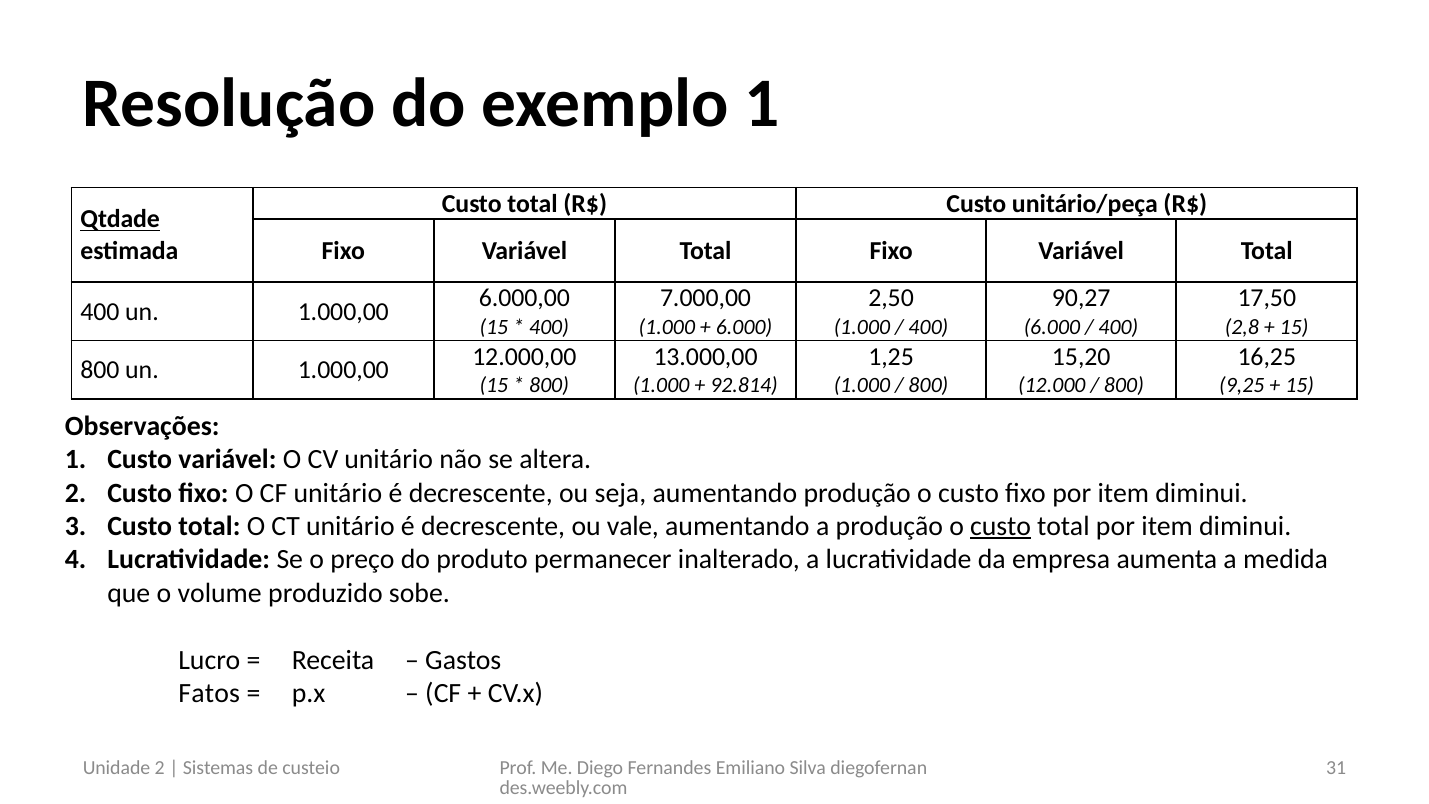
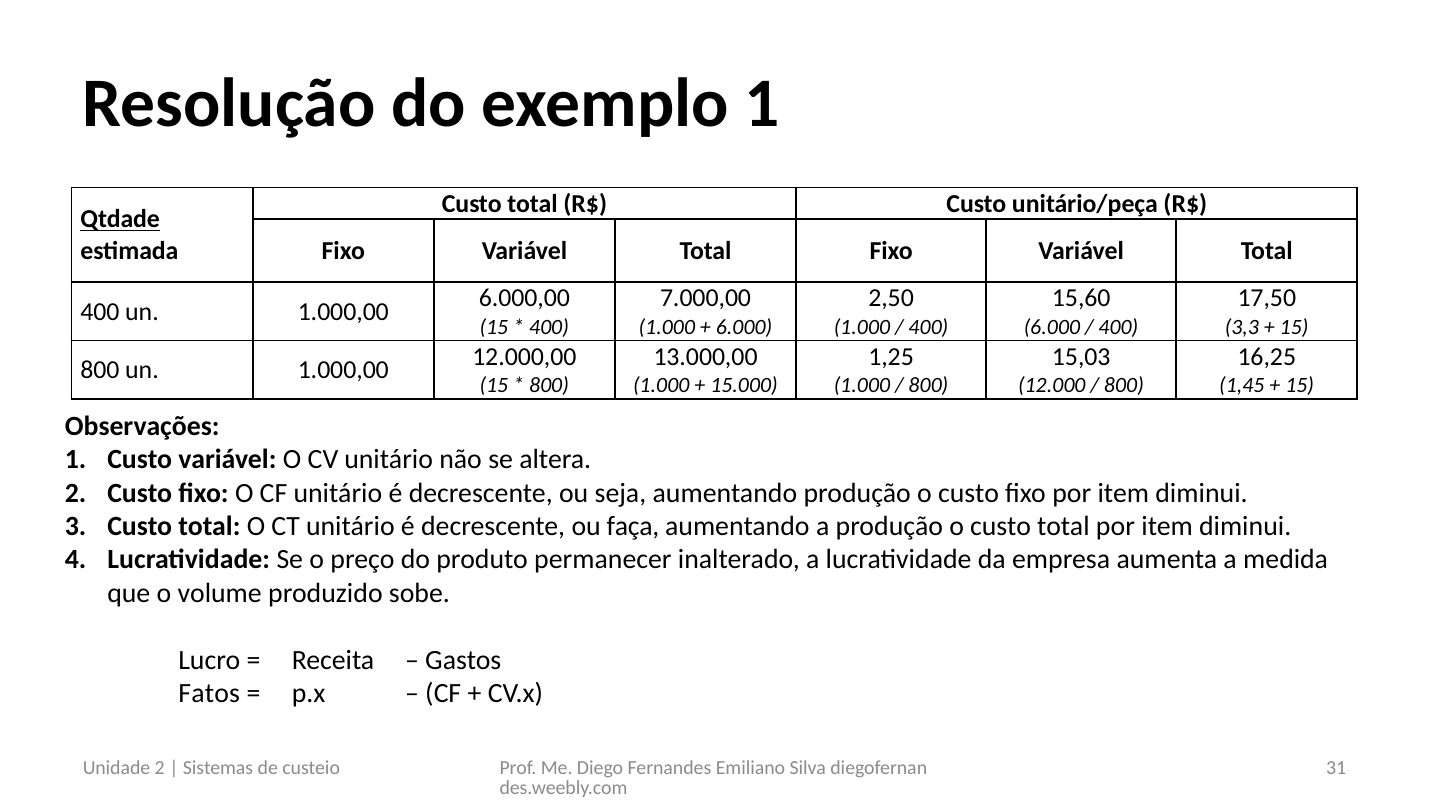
90,27: 90,27 -> 15,60 (1081, 298)
2,8: 2,8 -> 3,3 (1242, 327)
15,20: 15,20 -> 15,03 (1081, 356)
92.814: 92.814 -> 15.000 (744, 386)
9,25: 9,25 -> 1,45 (1242, 386)
vale: vale -> faça (633, 526)
custo underline: present -> none (1001, 526)
